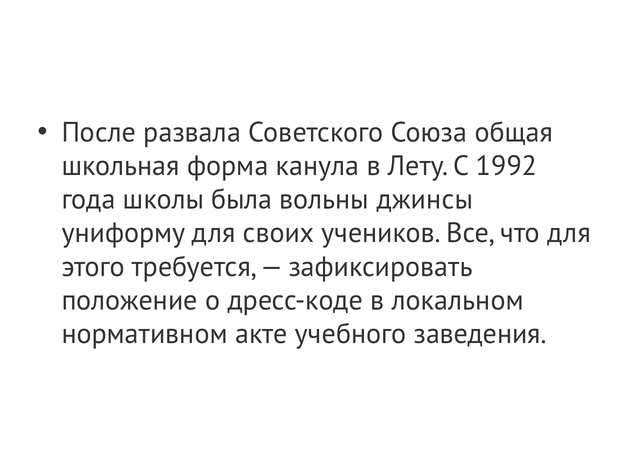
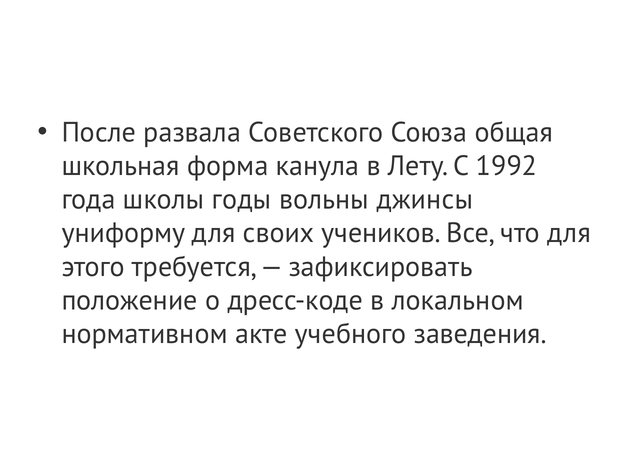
была: была -> годы (242, 200)
